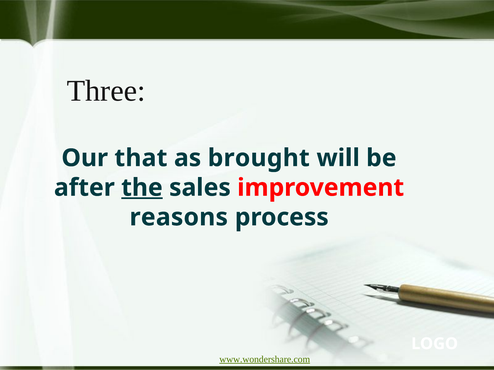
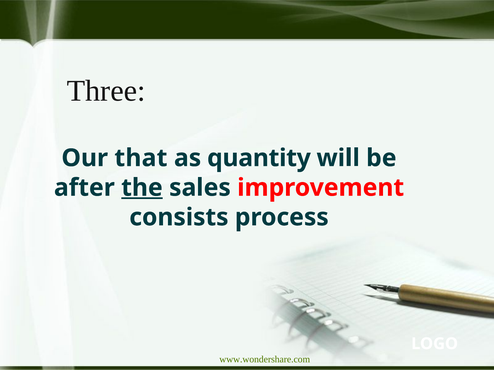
brought: brought -> quantity (259, 158)
reasons: reasons -> consists (179, 218)
www.wondershare.com underline: present -> none (265, 360)
